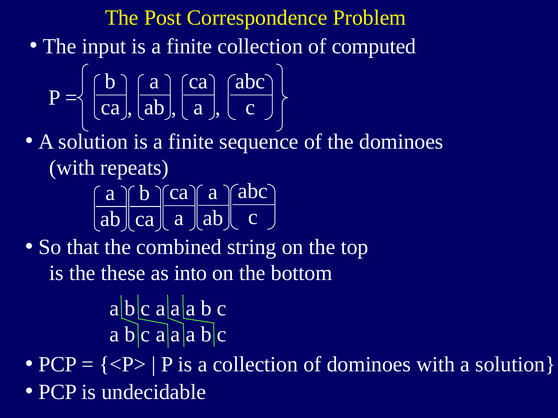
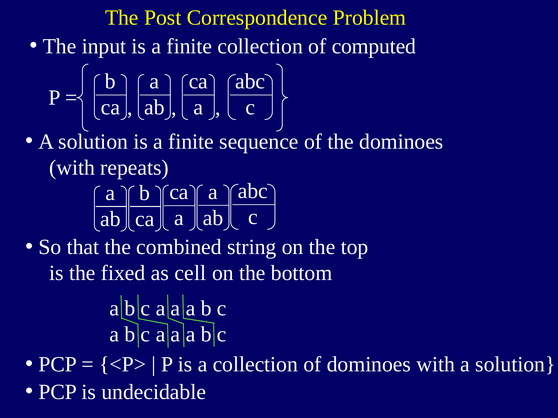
these: these -> fixed (123, 273)
into: into -> cell (190, 273)
